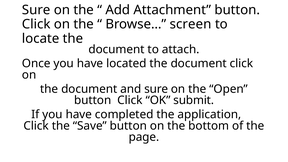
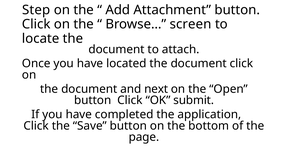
Sure: Sure -> Step (36, 10)
and sure: sure -> next (156, 89)
